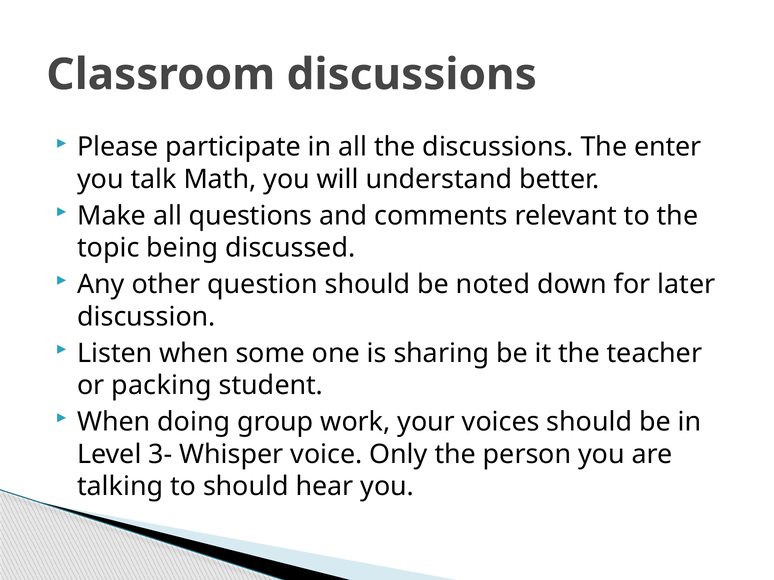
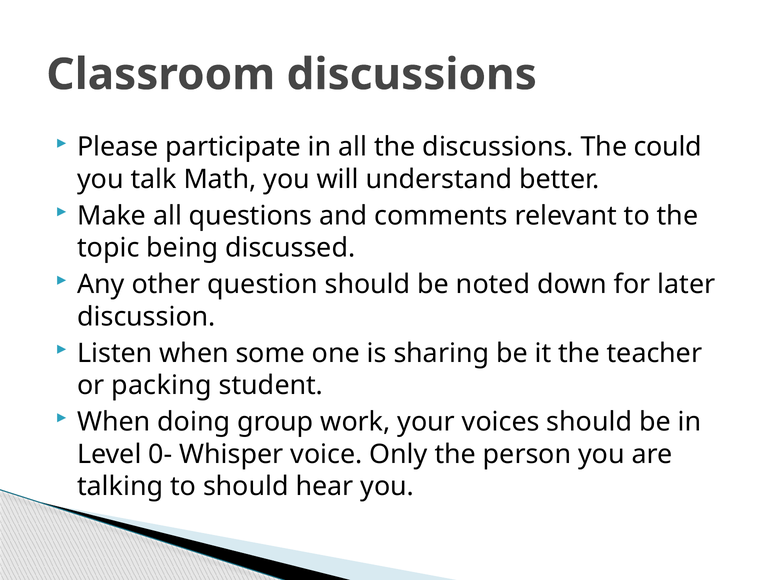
enter: enter -> could (668, 147)
3-: 3- -> 0- (160, 455)
